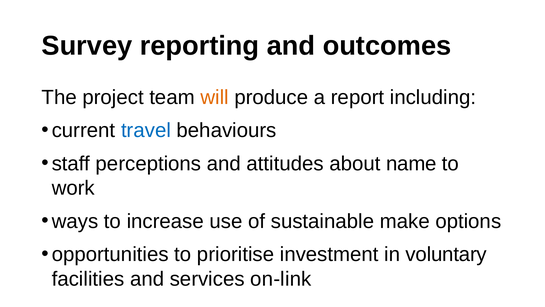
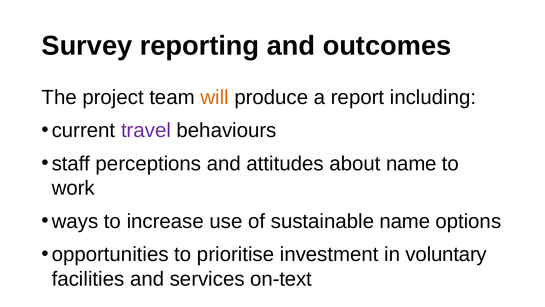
travel colour: blue -> purple (146, 130)
sustainable make: make -> name (405, 221)
on-link: on-link -> on-text (281, 279)
